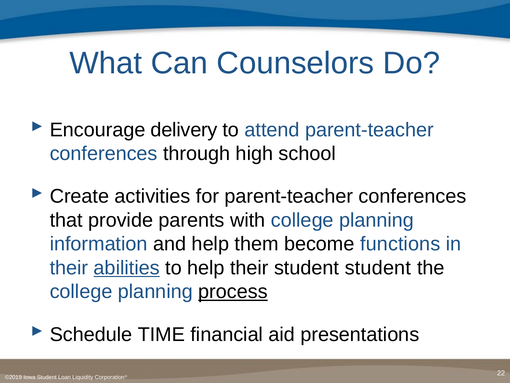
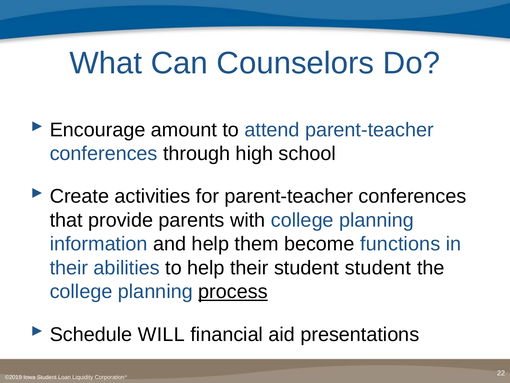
delivery: delivery -> amount (184, 130)
abilities underline: present -> none (127, 268)
TIME: TIME -> WILL (161, 334)
